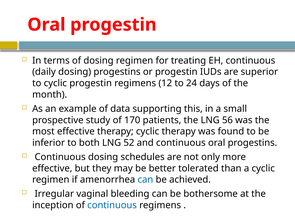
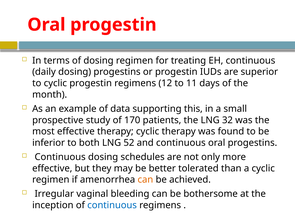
24: 24 -> 11 (192, 83)
56: 56 -> 32 (227, 120)
can colour: blue -> orange (145, 179)
